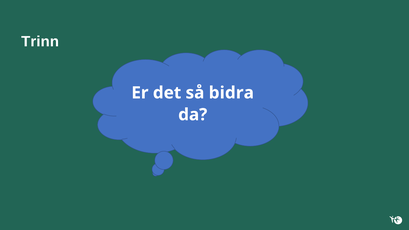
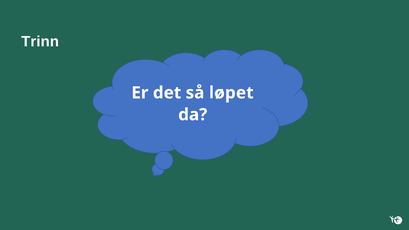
bidra: bidra -> løpet (231, 93)
